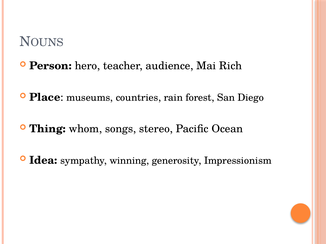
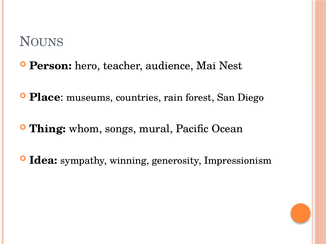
Rich: Rich -> Nest (231, 66)
stereo: stereo -> mural (156, 129)
